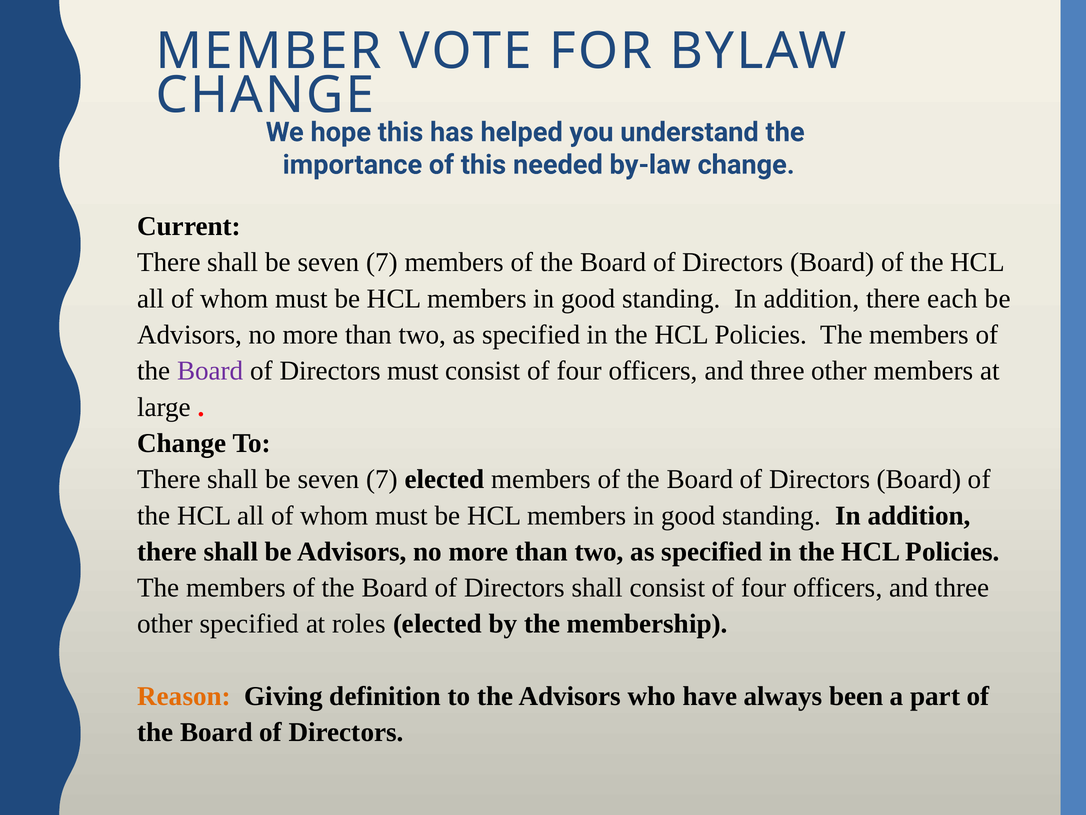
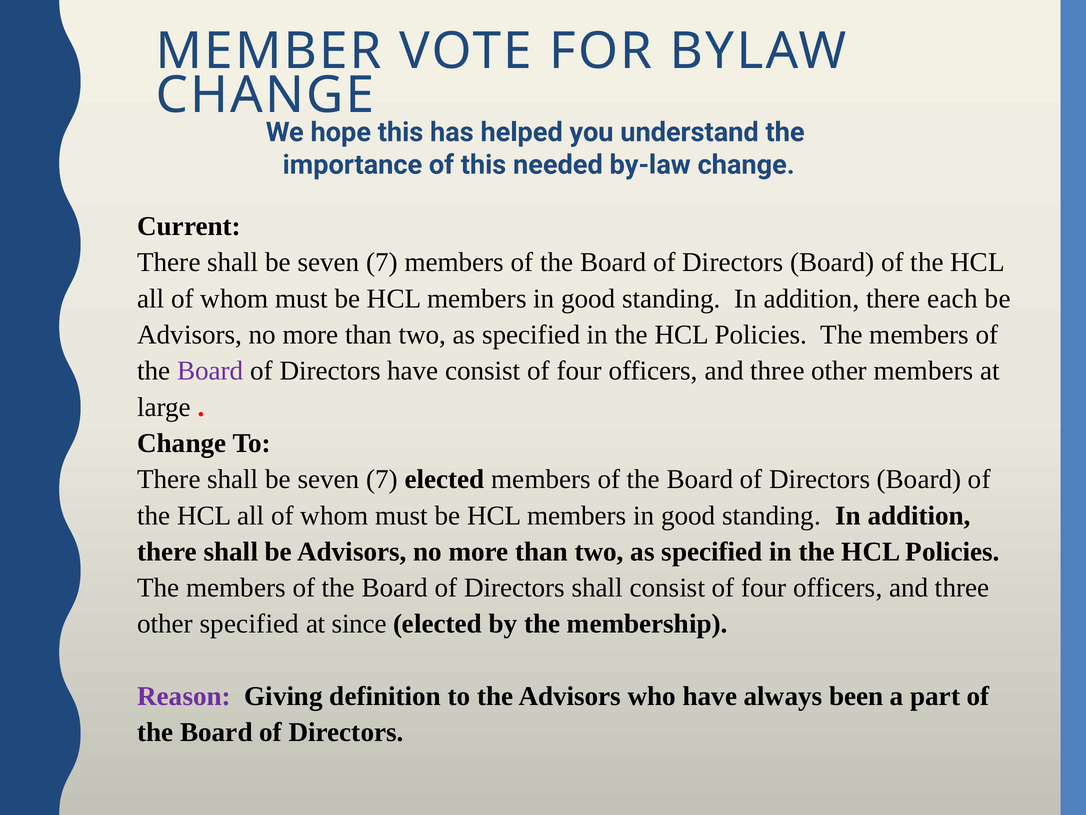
Directors must: must -> have (413, 371)
roles: roles -> since (359, 624)
Reason colour: orange -> purple (184, 696)
